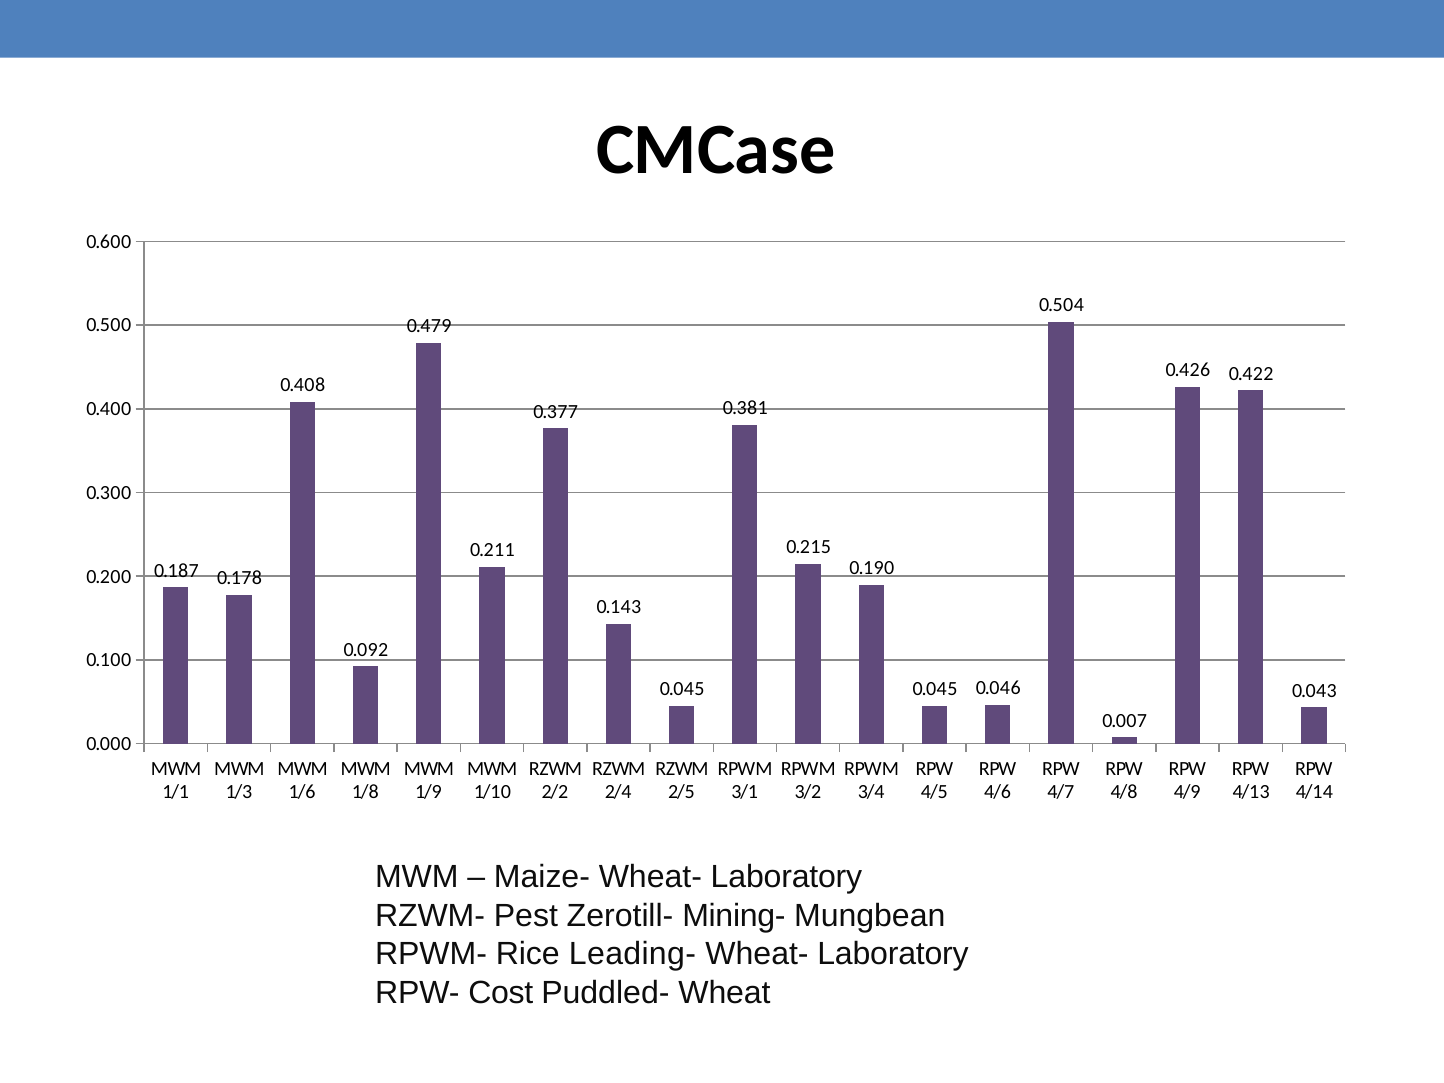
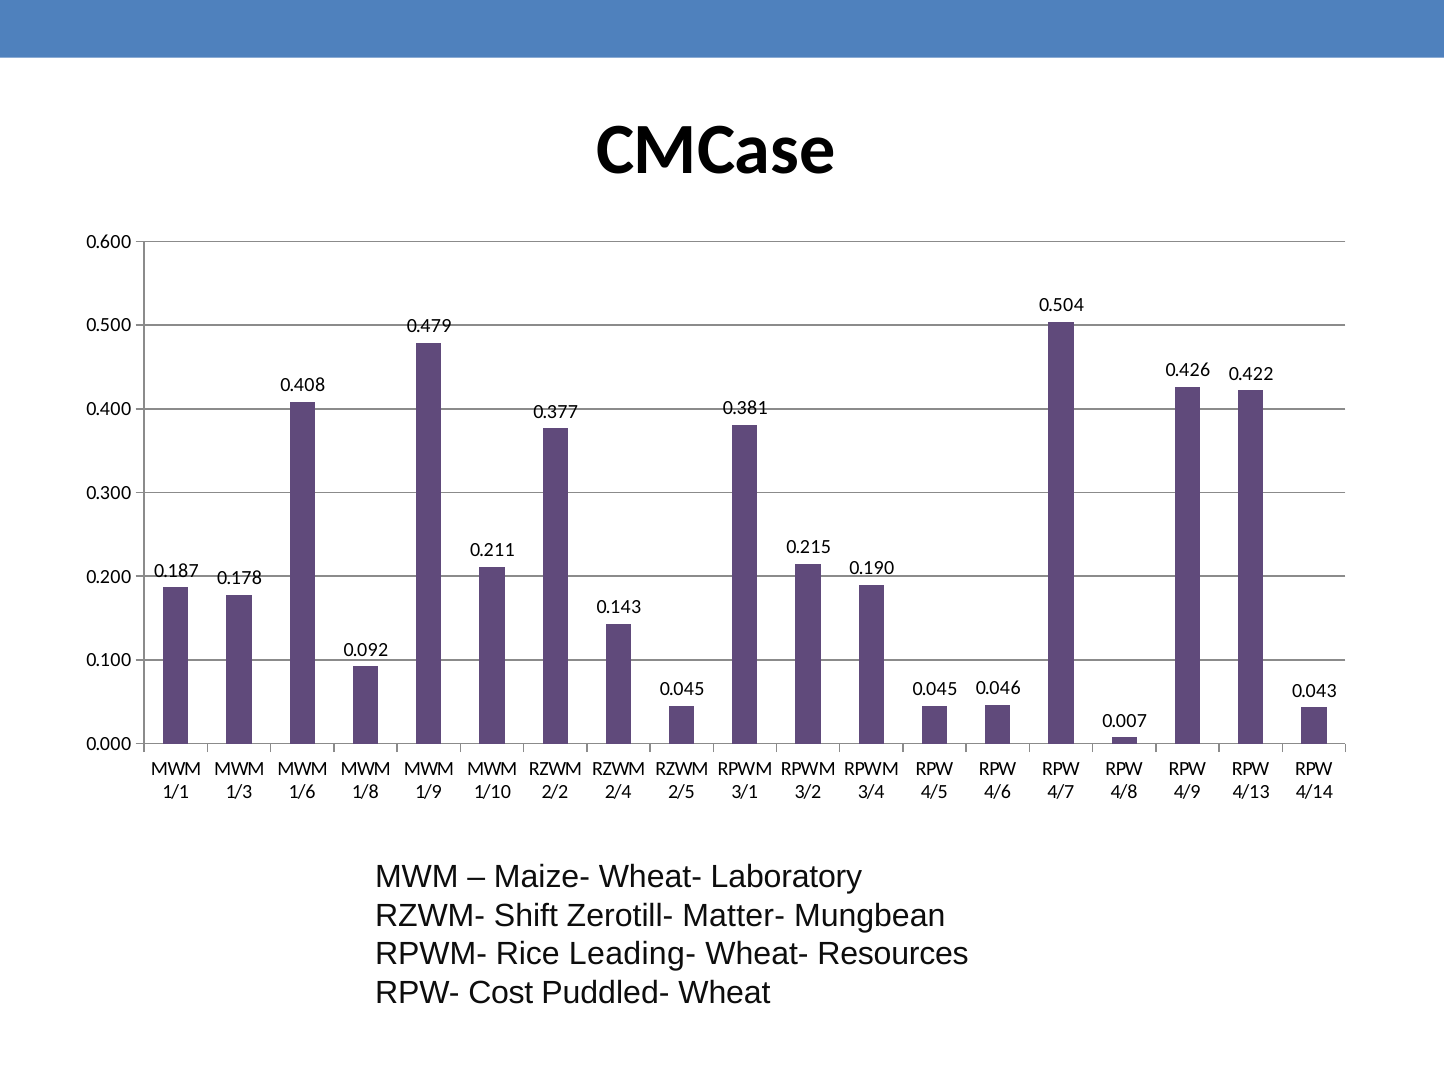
Pest: Pest -> Shift (526, 916)
Mining-: Mining- -> Matter- (734, 916)
Laboratory: Laboratory -> Resources (893, 954)
